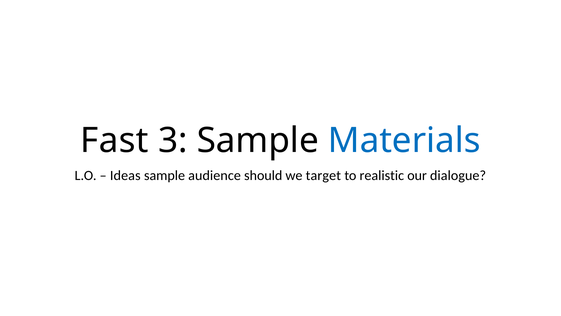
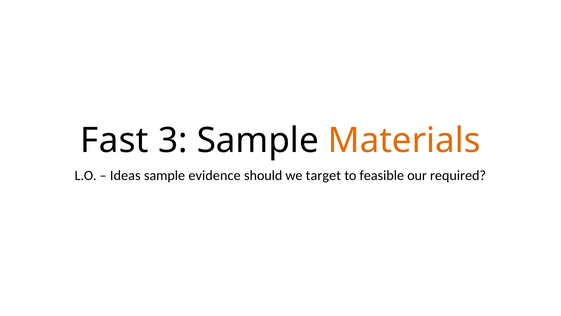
Materials colour: blue -> orange (404, 140)
audience: audience -> evidence (215, 175)
realistic: realistic -> feasible (382, 175)
dialogue: dialogue -> required (458, 175)
